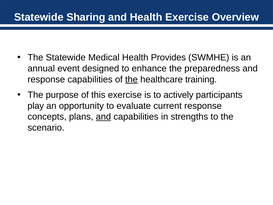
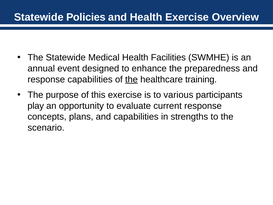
Sharing: Sharing -> Policies (86, 17)
Provides: Provides -> Facilities (168, 57)
actively: actively -> various (178, 95)
and underline: present -> none (103, 117)
